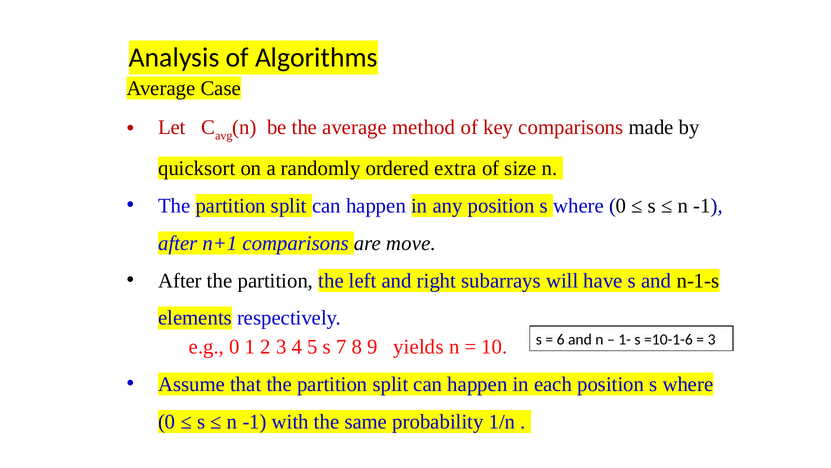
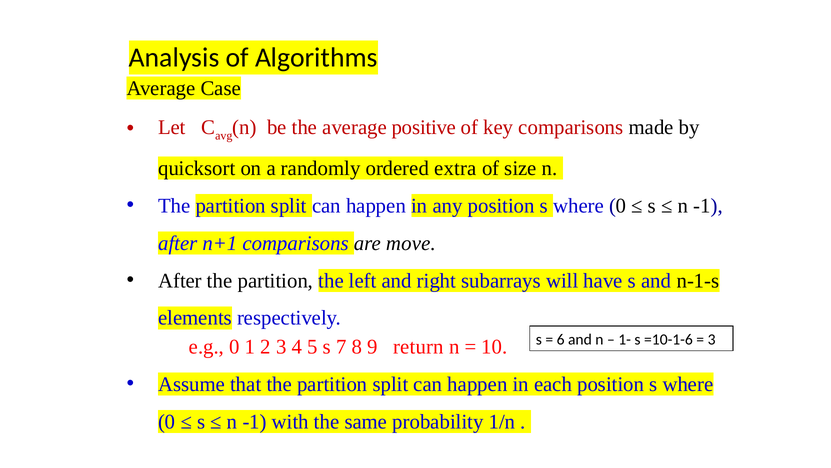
method: method -> positive (424, 127)
yields: yields -> return (418, 346)
